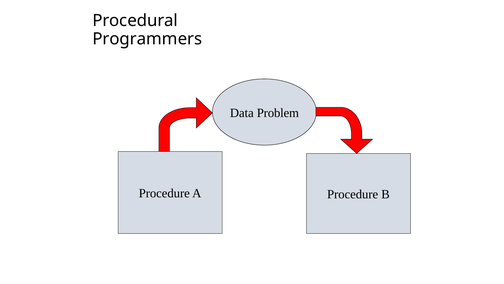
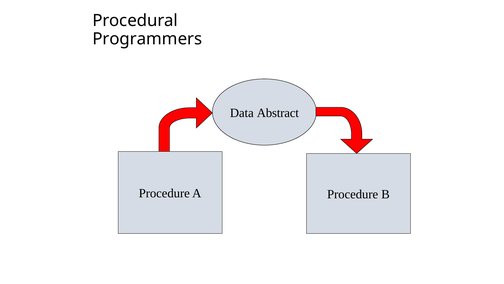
Problem: Problem -> Abstract (278, 113)
